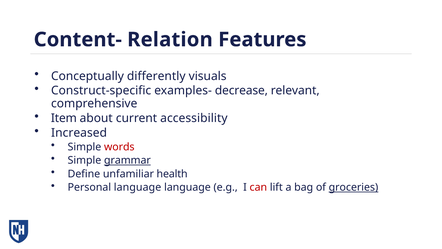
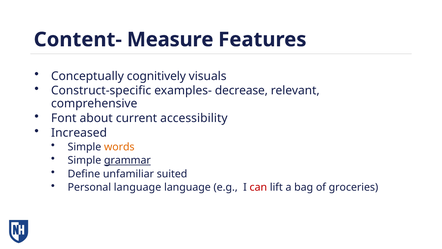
Relation: Relation -> Measure (170, 40)
differently: differently -> cognitively (156, 76)
Item: Item -> Font (64, 118)
words colour: red -> orange (119, 147)
health: health -> suited (172, 174)
groceries underline: present -> none (353, 187)
